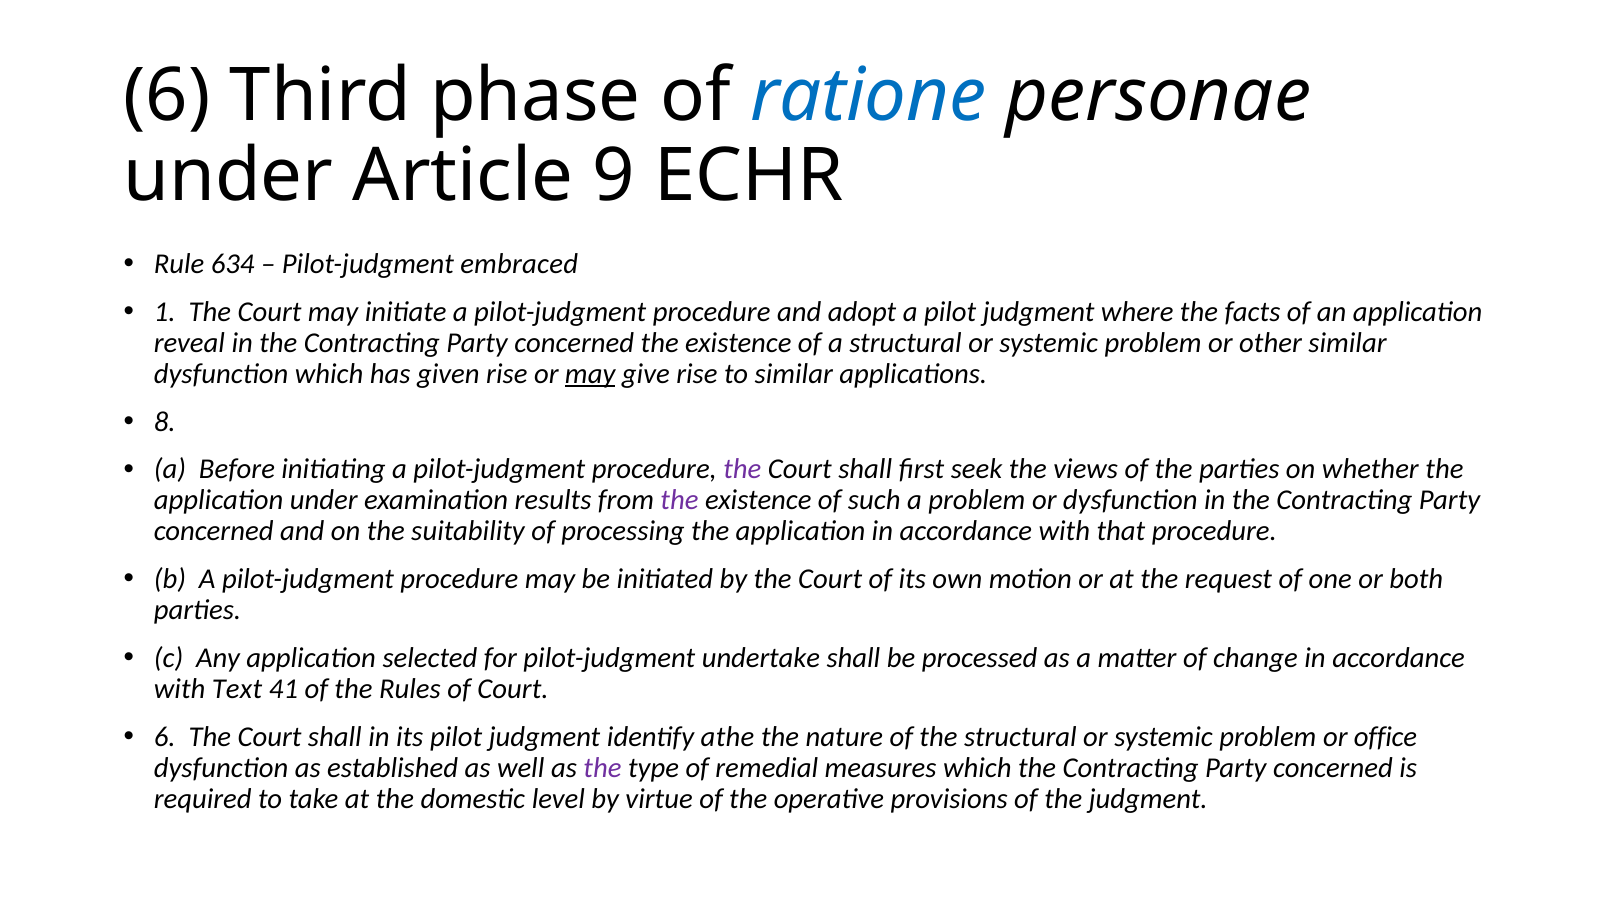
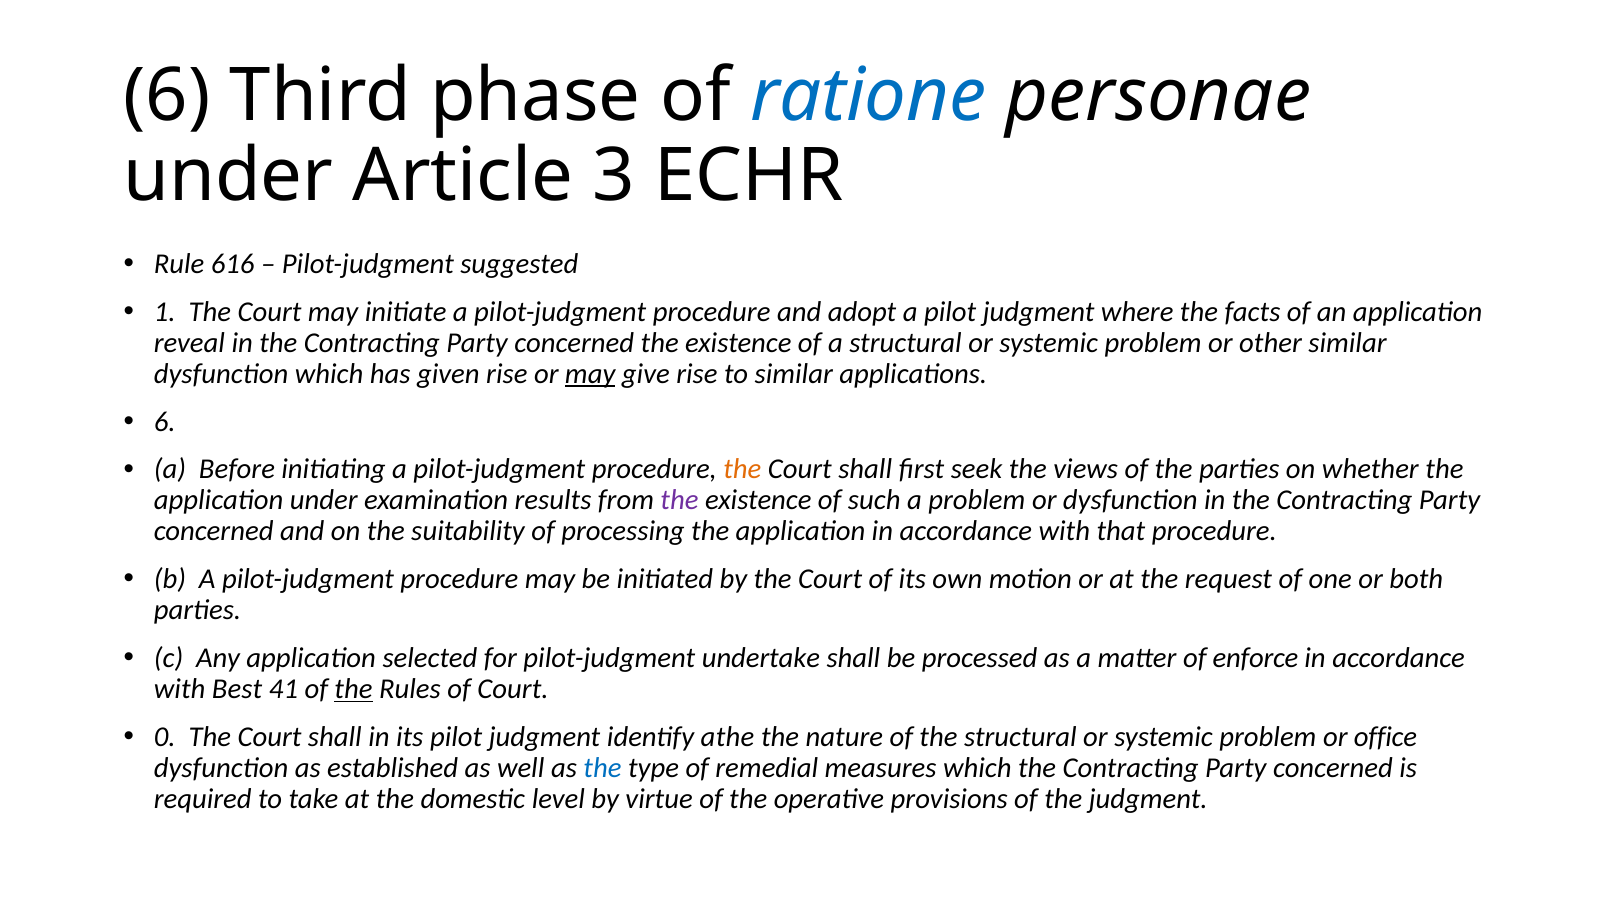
9: 9 -> 3 (614, 176)
634: 634 -> 616 (233, 264)
embraced: embraced -> suggested (519, 264)
8: 8 -> 6 (165, 422)
the colour: purple -> orange (742, 470)
change: change -> enforce (1256, 658)
Text: Text -> Best (237, 689)
the underline: none -> present (354, 689)
6: 6 -> 0 (165, 737)
the colour: purple -> blue (602, 768)
